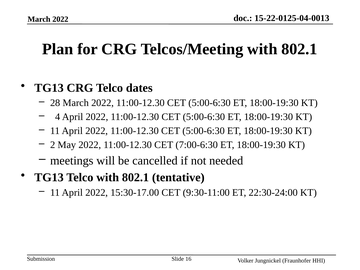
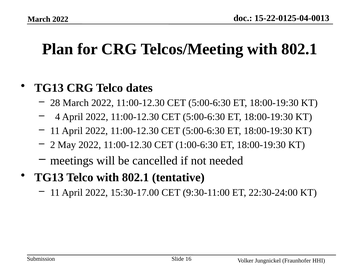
7:00-6:30: 7:00-6:30 -> 1:00-6:30 (197, 145)
